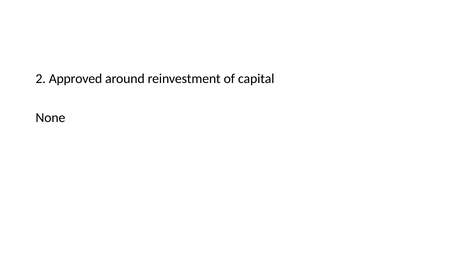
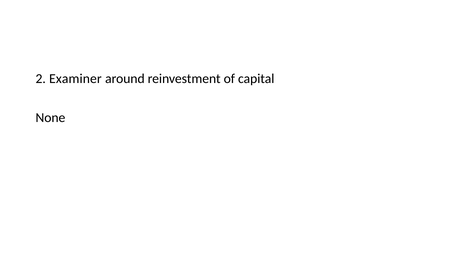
Approved: Approved -> Examiner (75, 79)
